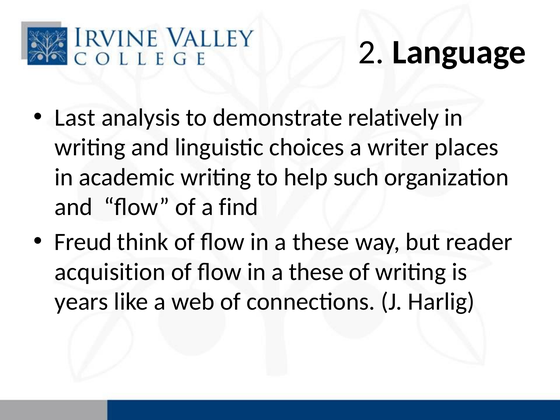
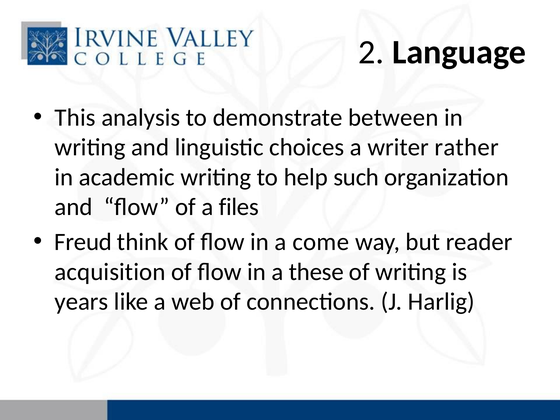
Last: Last -> This (75, 117)
relatively: relatively -> between (393, 117)
places: places -> rather (467, 147)
find: find -> files (239, 207)
these: these -> come (321, 242)
